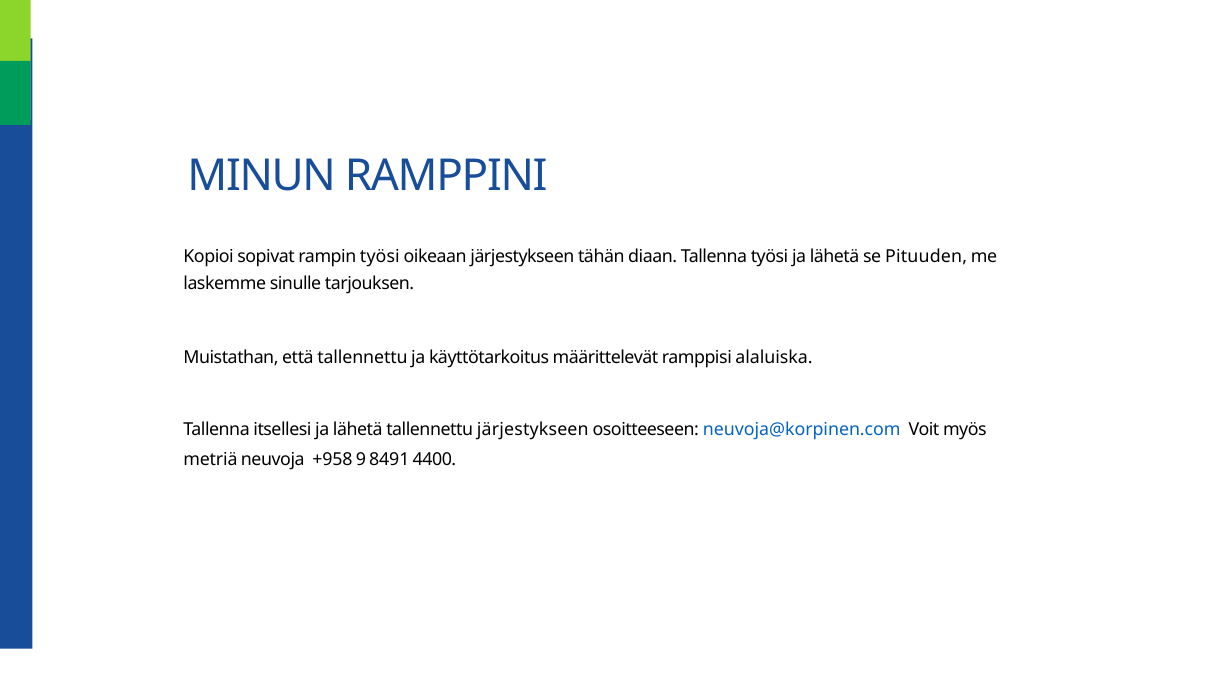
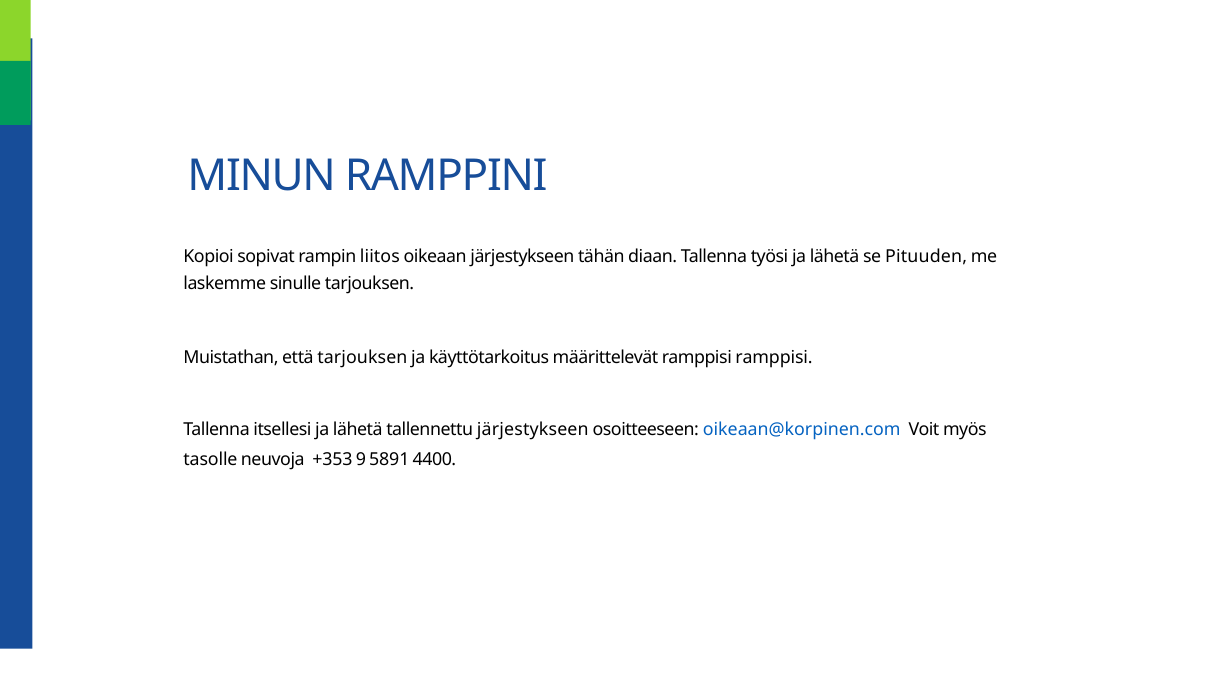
rampin työsi: työsi -> liitos (380, 256)
että tallennettu: tallennettu -> tarjouksen (362, 358)
ramppisi alaluiska: alaluiska -> ramppisi (774, 358)
neuvoja@korpinen.com: neuvoja@korpinen.com -> oikeaan@korpinen.com (802, 430)
metriä: metriä -> tasolle (210, 460)
+958: +958 -> +353 (333, 460)
8491: 8491 -> 5891 (389, 460)
